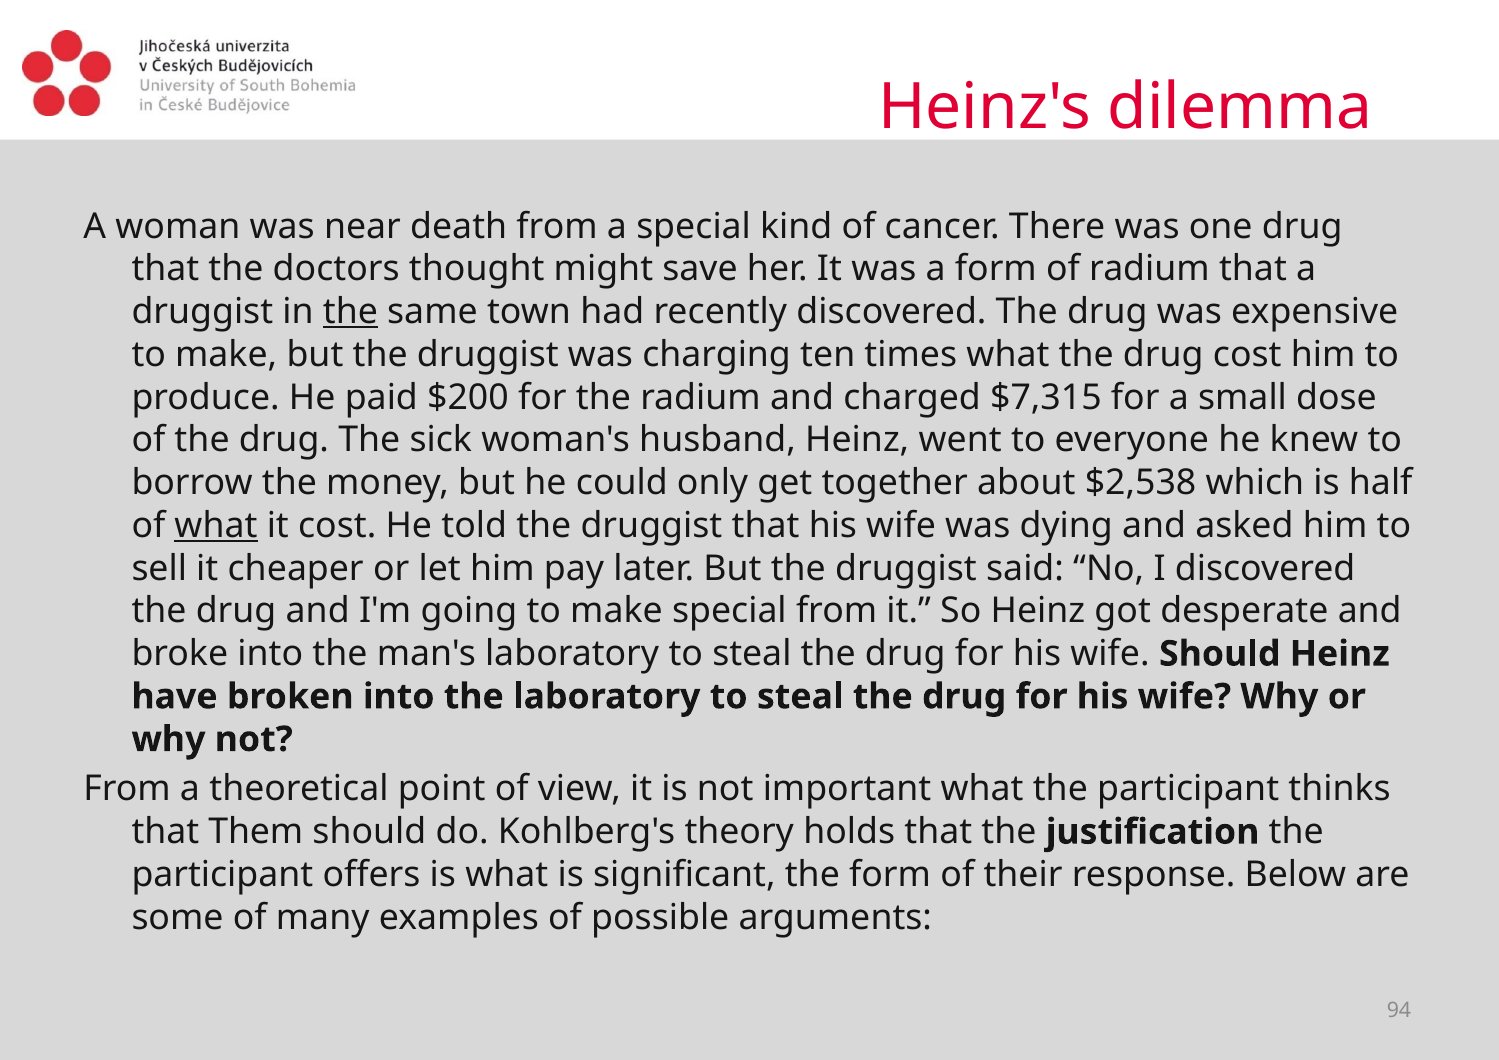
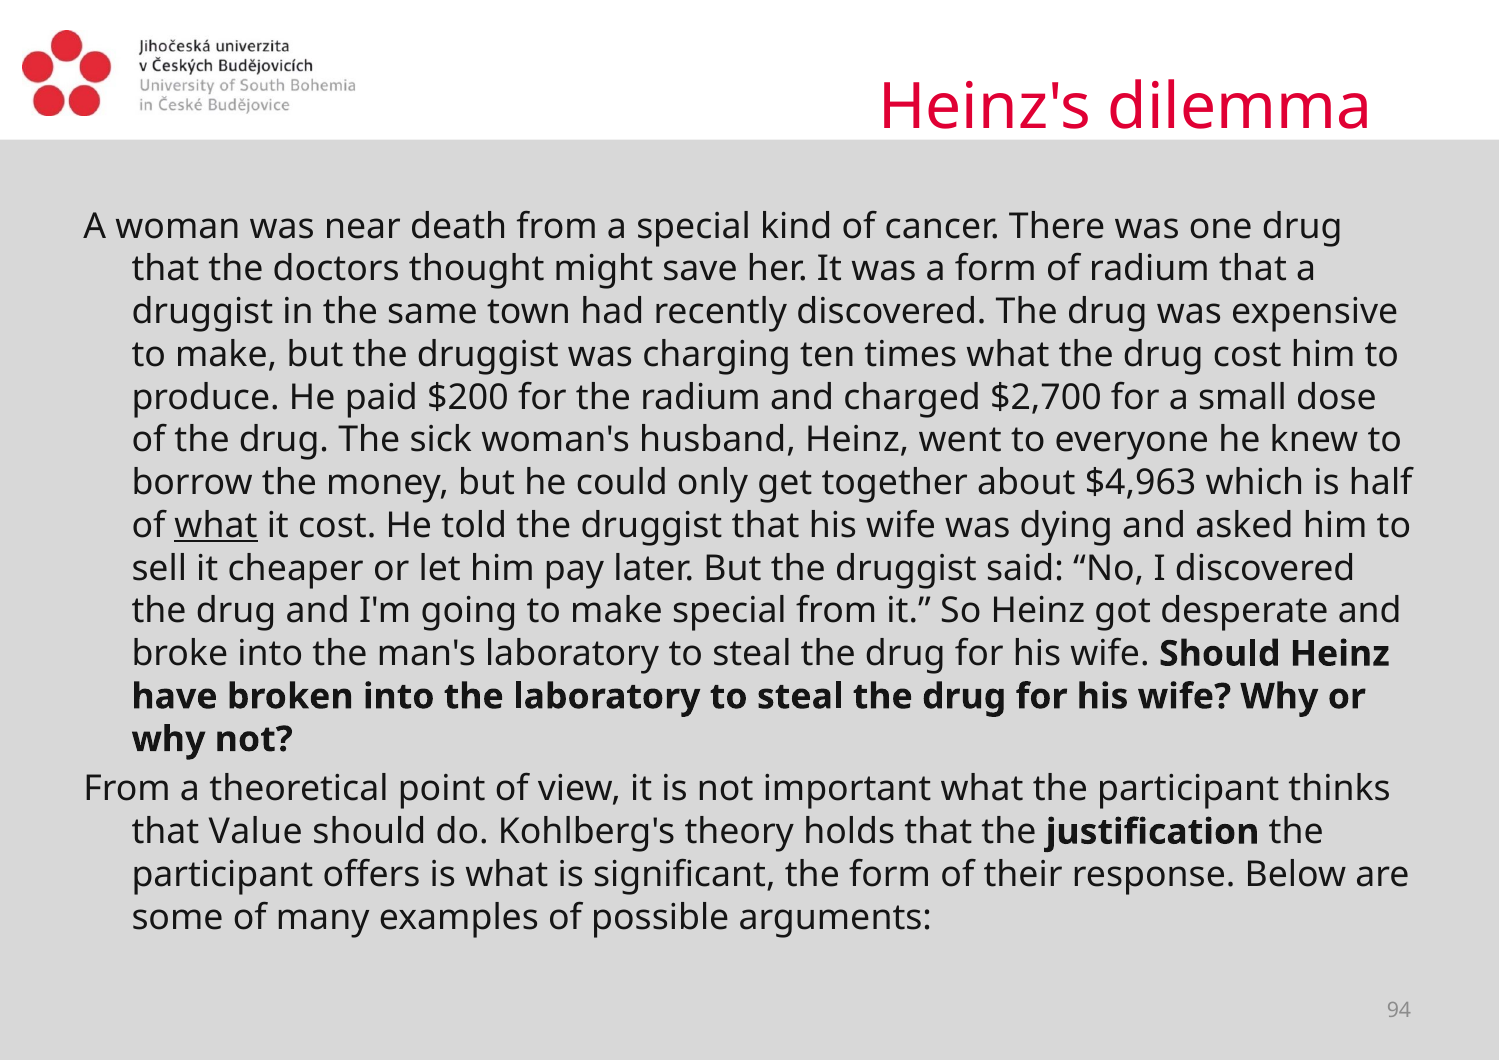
the underline: present -> none (350, 312)
$7,315: $7,315 -> $2,700 (1046, 397)
$2,538: $2,538 -> $4,963 (1141, 483)
Them: Them -> Value (256, 832)
